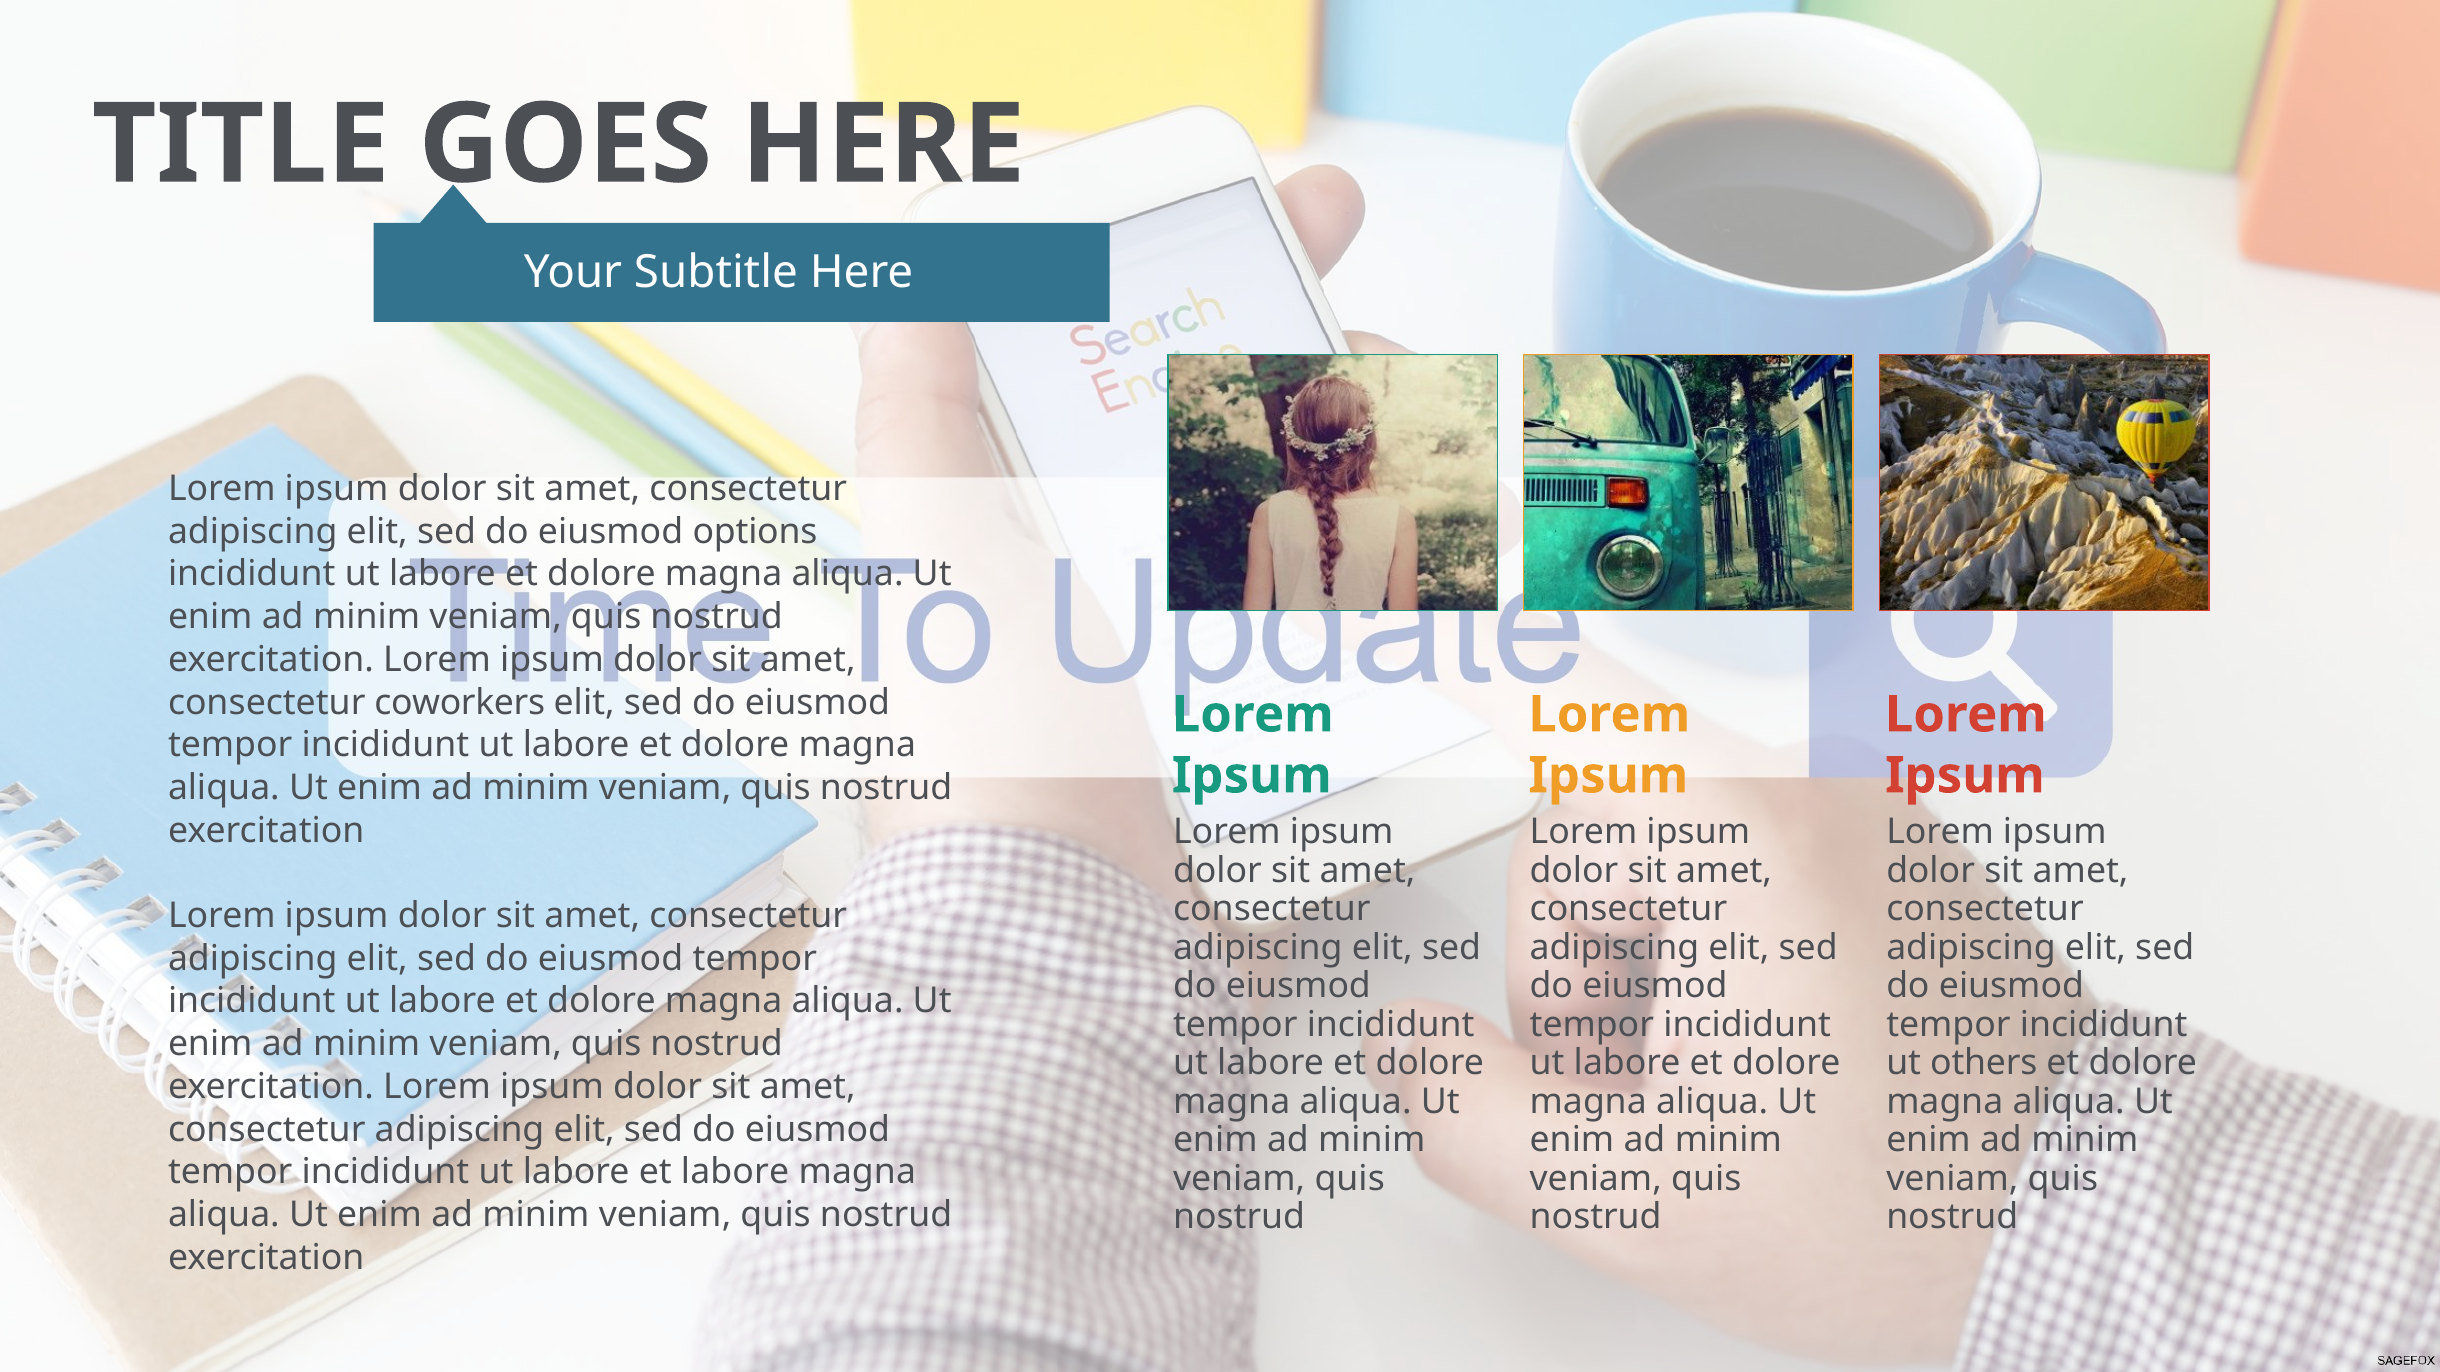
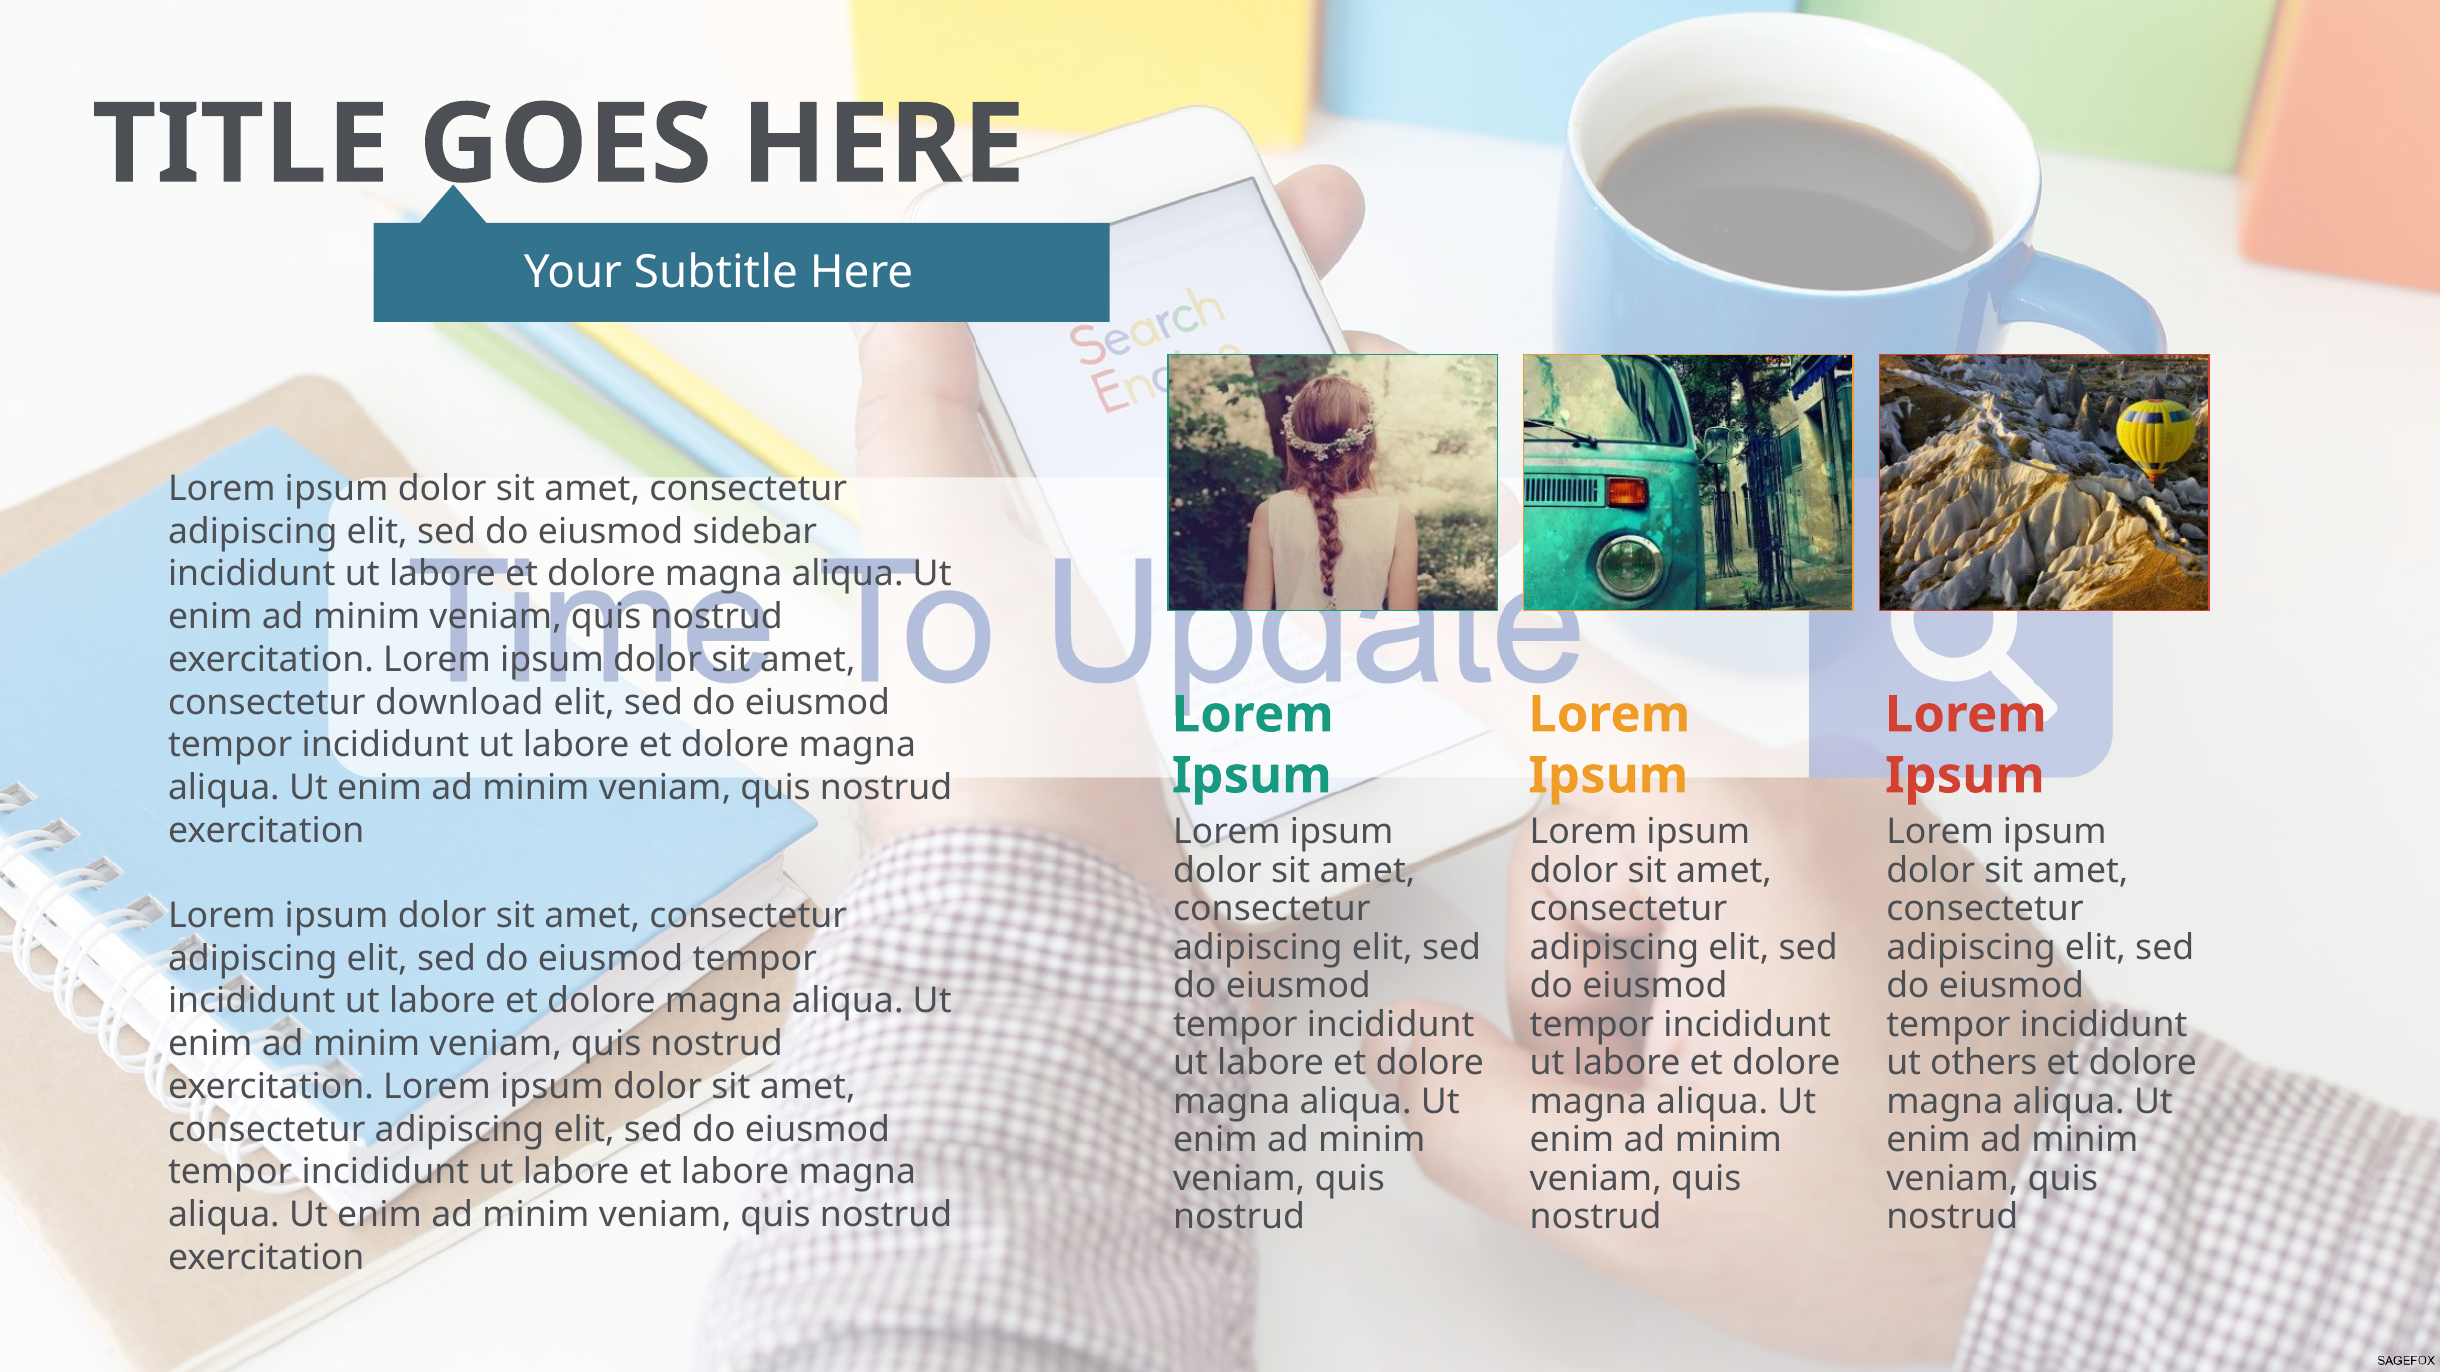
options: options -> sidebar (755, 532)
coworkers: coworkers -> download (459, 703)
